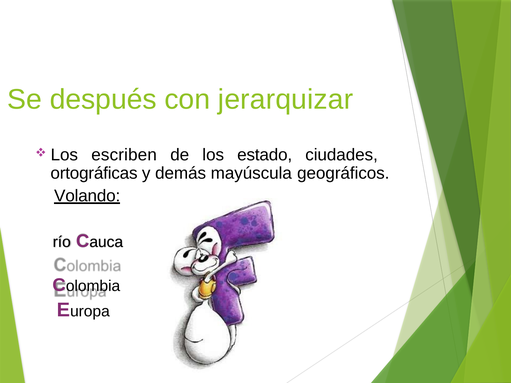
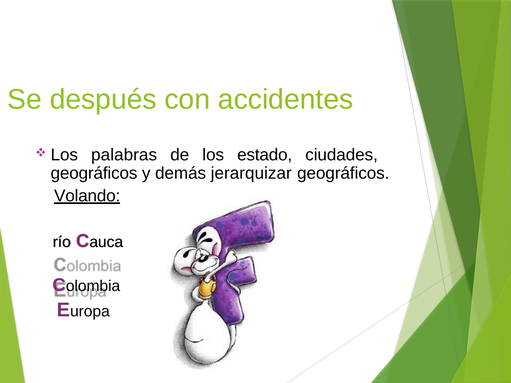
jerarquizar: jerarquizar -> accidentes (286, 100)
escriben: escriben -> palabras (124, 155)
ortográficas: ortográficas -> geográficos (94, 173)
mayúscula: mayúscula -> jerarquizar (251, 173)
